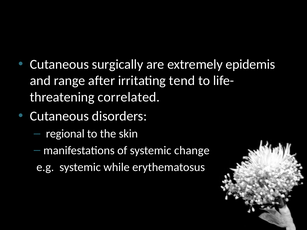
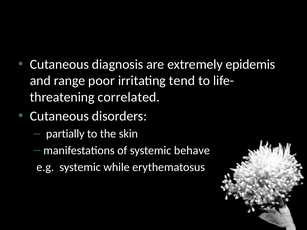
surgically: surgically -> diagnosis (118, 64)
after: after -> poor (102, 81)
regional: regional -> partially (65, 134)
change: change -> behave (192, 151)
